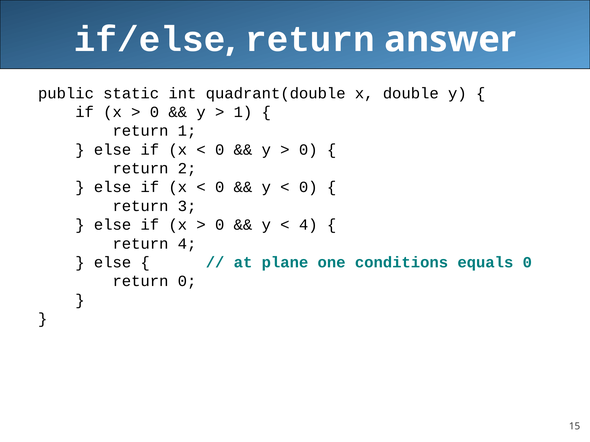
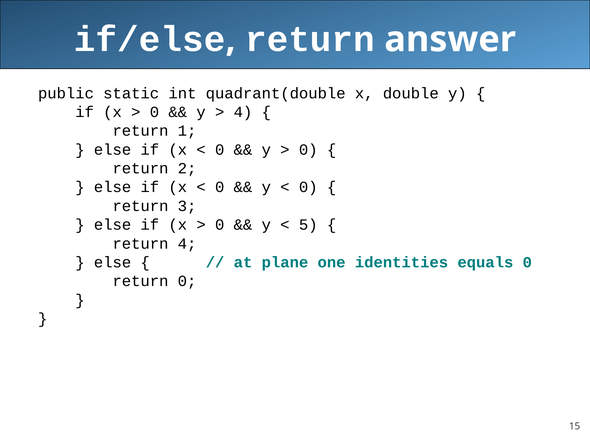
1: 1 -> 4 (243, 112)
4: 4 -> 5 (308, 225)
conditions: conditions -> identities (402, 263)
